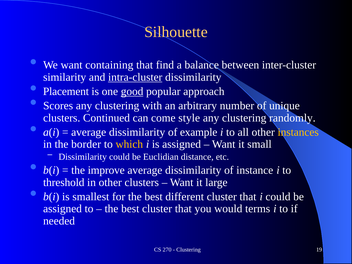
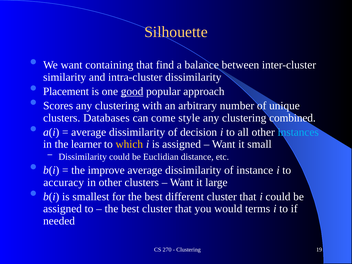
intra-cluster underline: present -> none (135, 77)
Continued: Continued -> Databases (106, 118)
randomly: randomly -> combined (292, 118)
example: example -> decision (199, 132)
instances colour: yellow -> light blue (298, 132)
border: border -> learner (86, 144)
threshold: threshold -> accuracy (64, 182)
